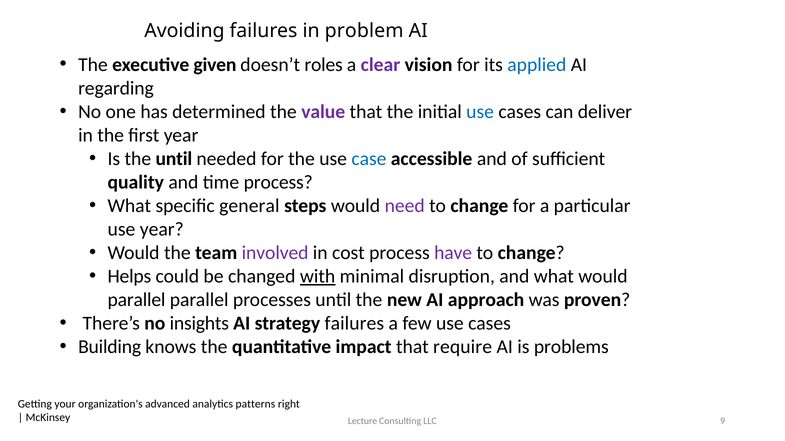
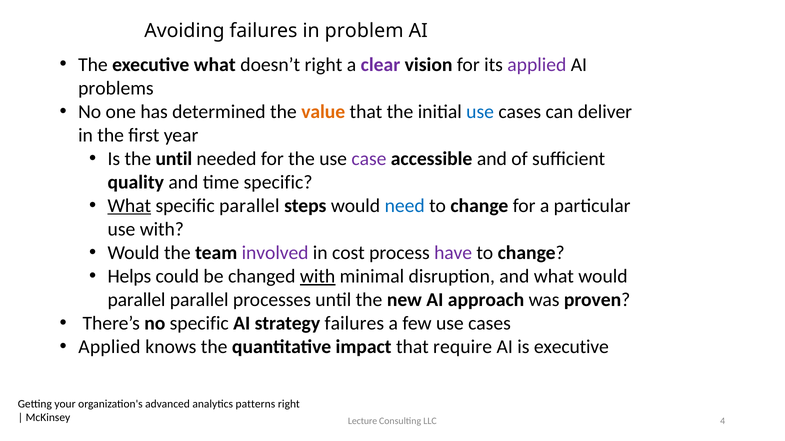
executive given: given -> what (215, 65)
doesn’t roles: roles -> right (323, 65)
applied colour: blue -> purple (537, 65)
regarding: regarding -> problems (116, 88)
value colour: purple -> orange (323, 112)
case colour: blue -> purple (369, 159)
time process: process -> specific (278, 182)
What underline: none -> present (129, 206)
specific general: general -> parallel (249, 206)
need colour: purple -> blue (405, 206)
use year: year -> with (162, 230)
no insights: insights -> specific (199, 324)
Building: Building -> Applied (109, 347)
is problems: problems -> executive (571, 347)
9: 9 -> 4 (723, 422)
